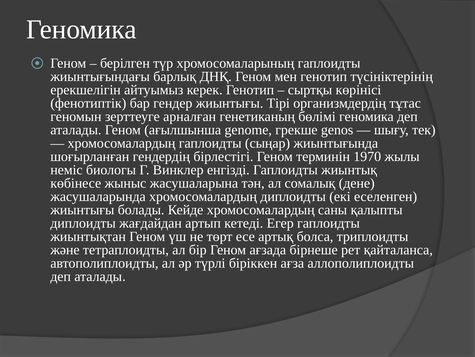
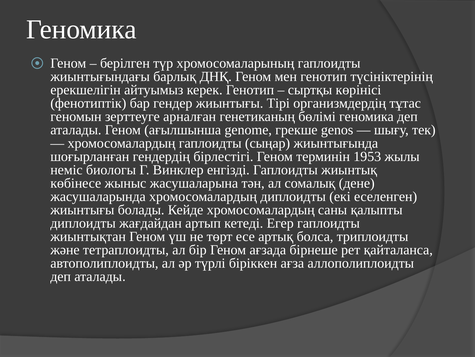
1970: 1970 -> 1953 (367, 156)
